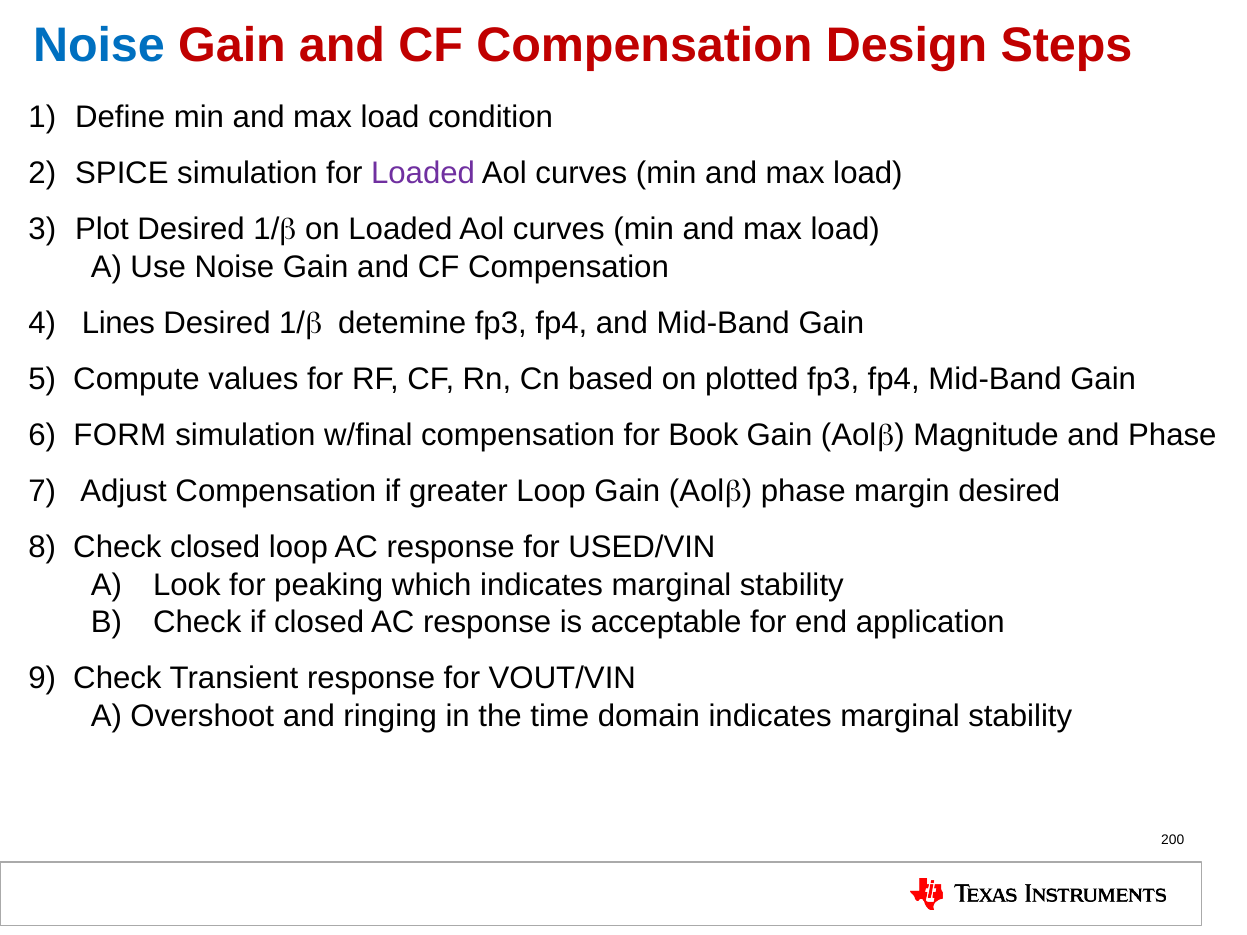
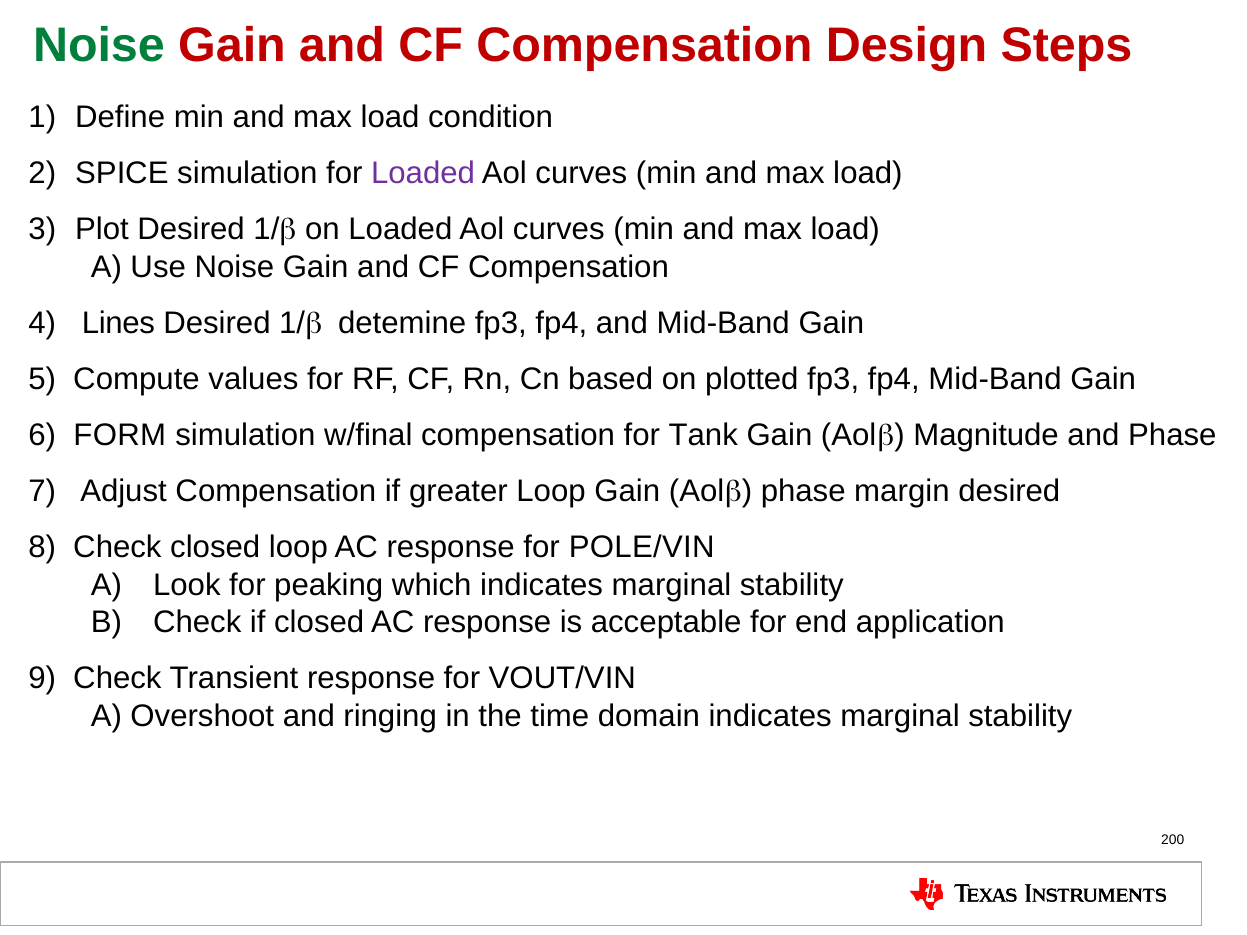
Noise colour: blue -> green (99, 46)
Book: Book -> Tank (703, 435)
USED/VIN: USED/VIN -> POLE/VIN (642, 548)
